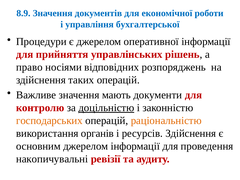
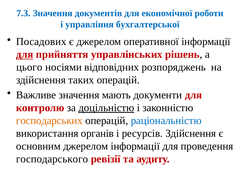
8.9: 8.9 -> 7.3 (23, 13)
Процедури: Процедури -> Посадових (41, 42)
для underline: none -> present (25, 54)
право: право -> цього (29, 67)
раціональністю colour: orange -> blue (166, 121)
накопичувальні: накопичувальні -> господарського (52, 159)
